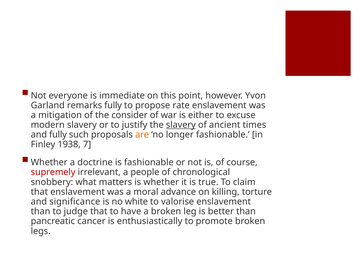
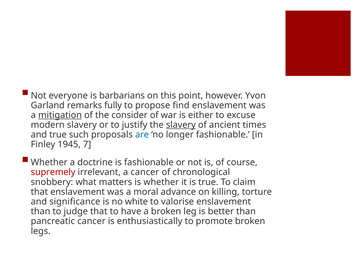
immediate: immediate -> barbarians (122, 95)
rate: rate -> find (181, 105)
mitigation underline: none -> present (60, 115)
and fully: fully -> true (58, 134)
are colour: orange -> blue (142, 134)
1938: 1938 -> 1945 (69, 144)
a people: people -> cancer (145, 172)
